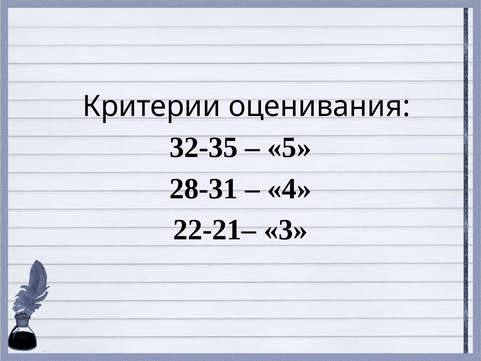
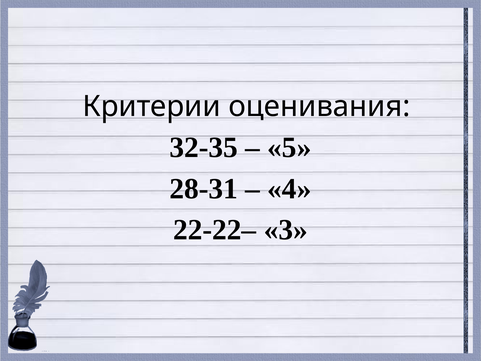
22-21–: 22-21– -> 22-22– (215, 230)
